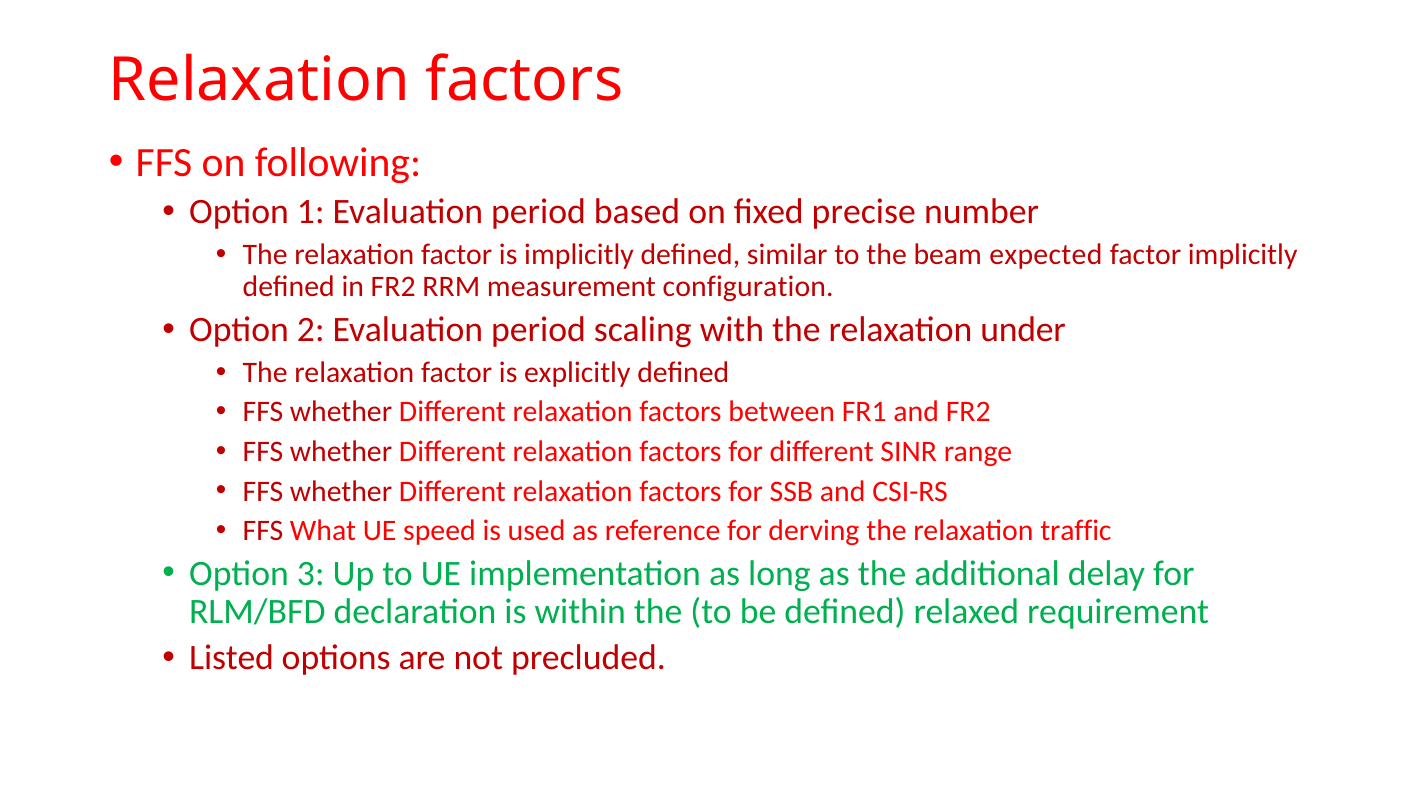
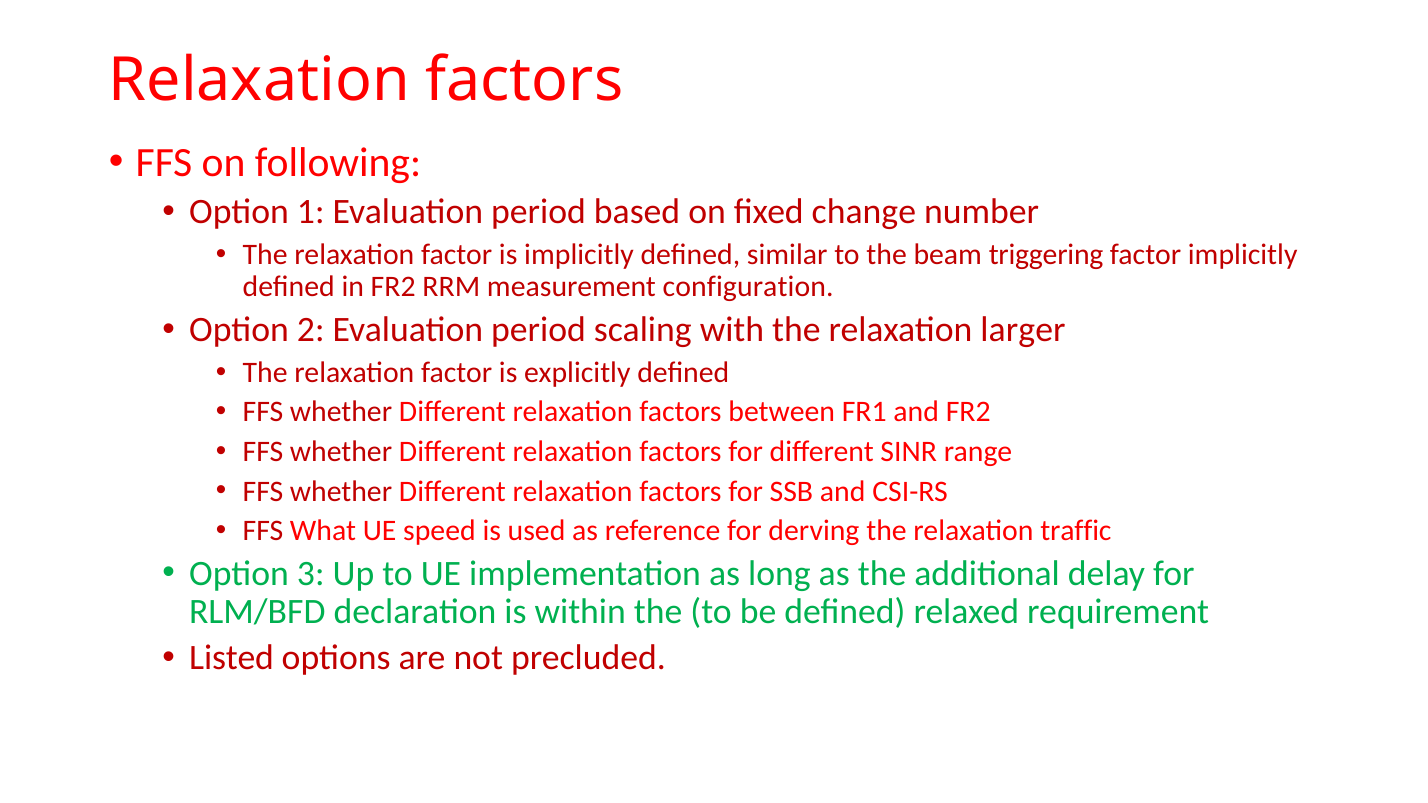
precise: precise -> change (864, 212)
expected: expected -> triggering (1046, 255)
under: under -> larger (1023, 330)
